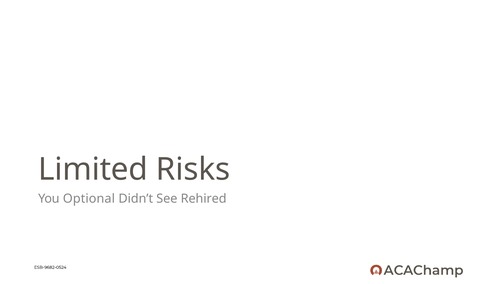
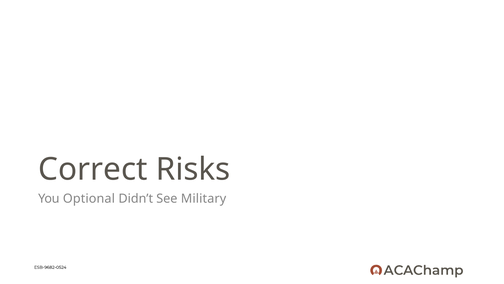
Limited: Limited -> Correct (93, 169)
Rehired: Rehired -> Military (204, 198)
